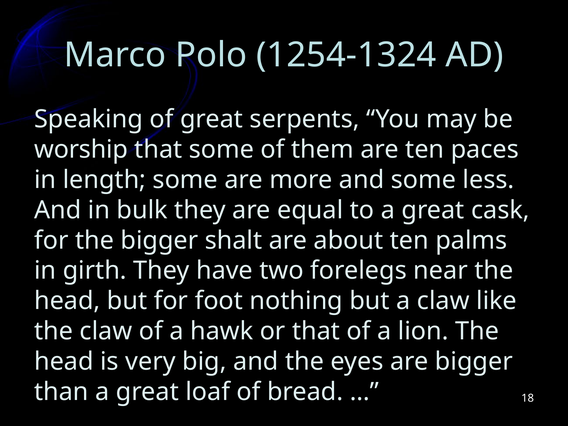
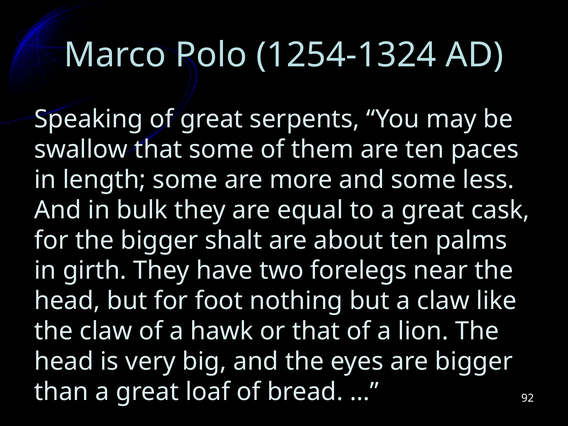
worship: worship -> swallow (81, 149)
18: 18 -> 92 (528, 398)
